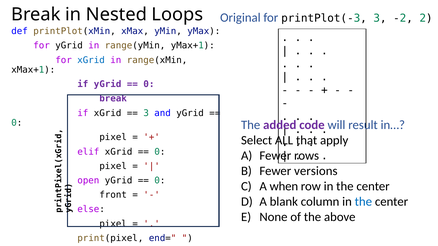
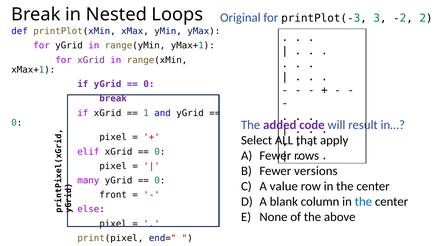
xGrid colour: blue -> purple (91, 60)
3: 3 -> 1 (146, 113)
open: open -> many (88, 181)
when: when -> value (284, 187)
